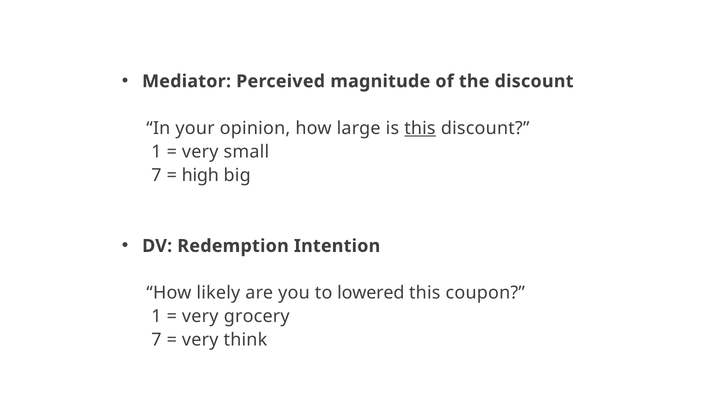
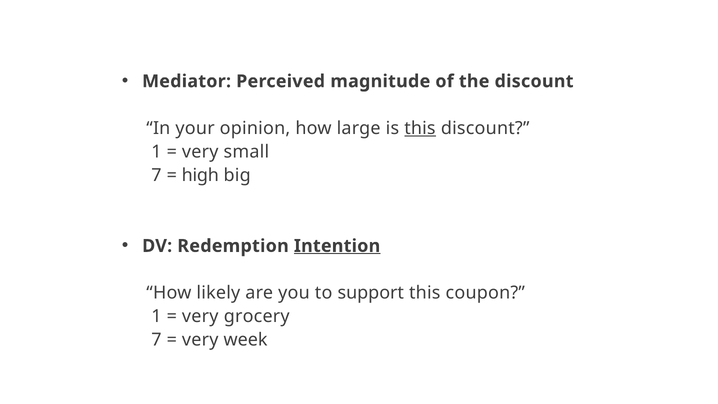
Intention underline: none -> present (337, 246)
lowered: lowered -> support (371, 293)
think: think -> week (246, 340)
